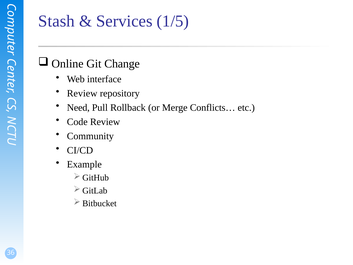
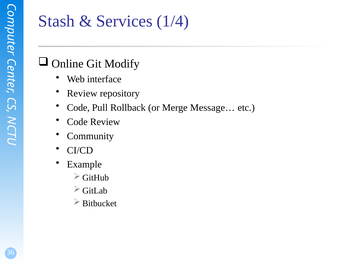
1/5: 1/5 -> 1/4 (173, 21)
Change: Change -> Modify (122, 64)
Need: Need -> Code (78, 107)
Conflicts…: Conflicts… -> Message… (213, 107)
